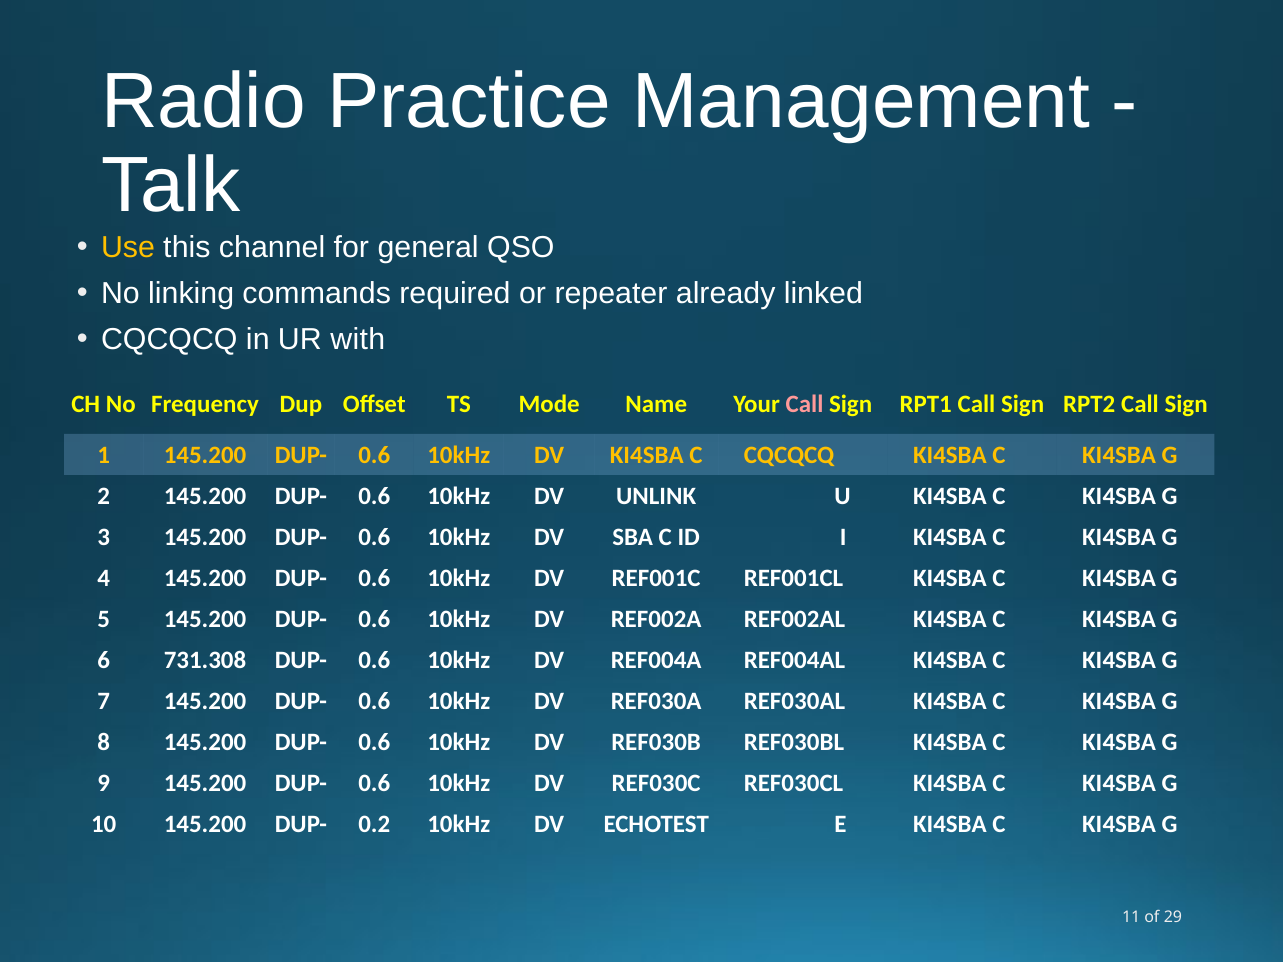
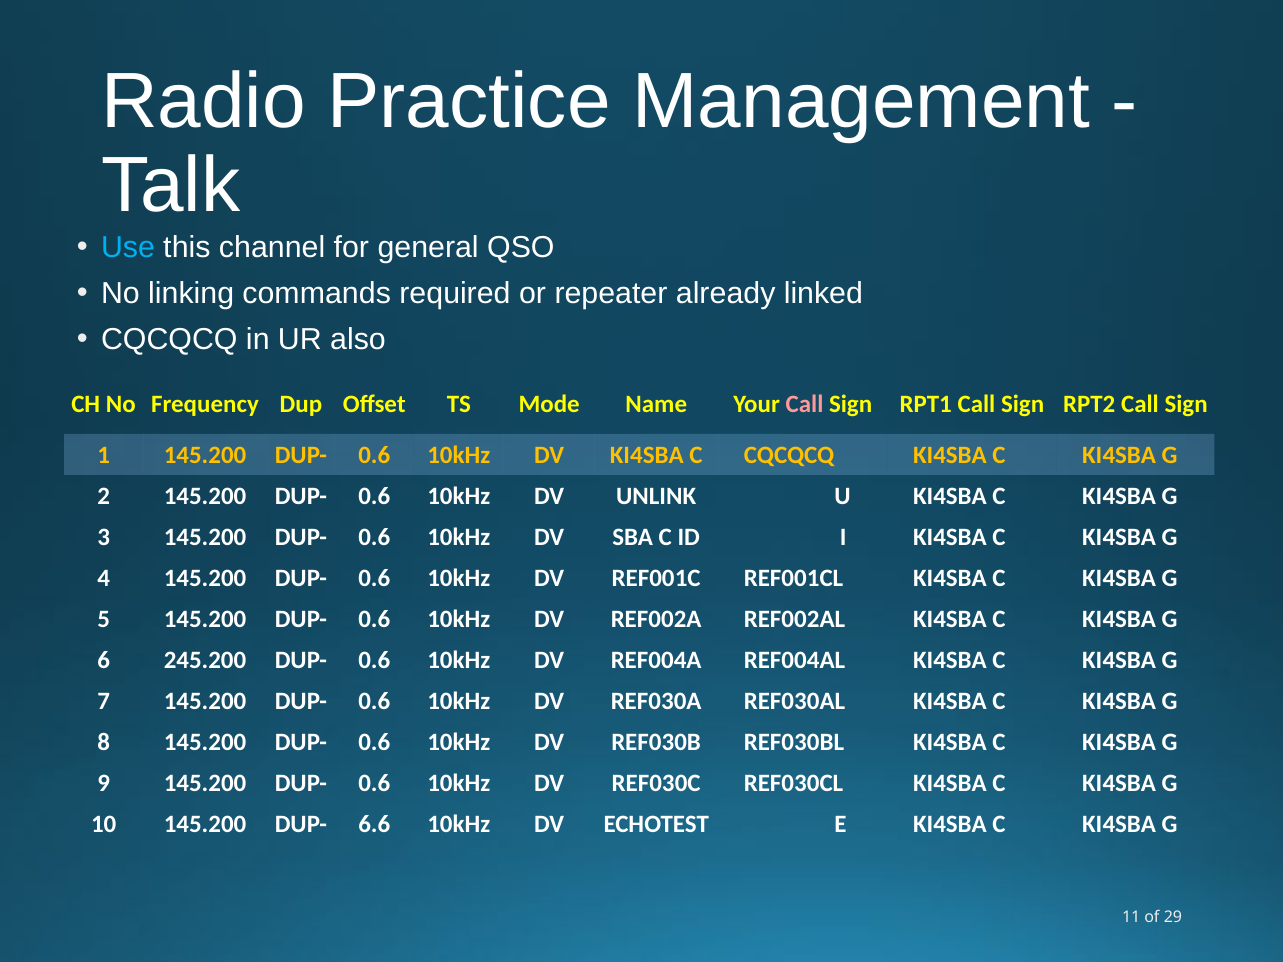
Use colour: yellow -> light blue (128, 247)
with: with -> also (358, 339)
731.308: 731.308 -> 245.200 (205, 660)
0.2: 0.2 -> 6.6 (374, 824)
